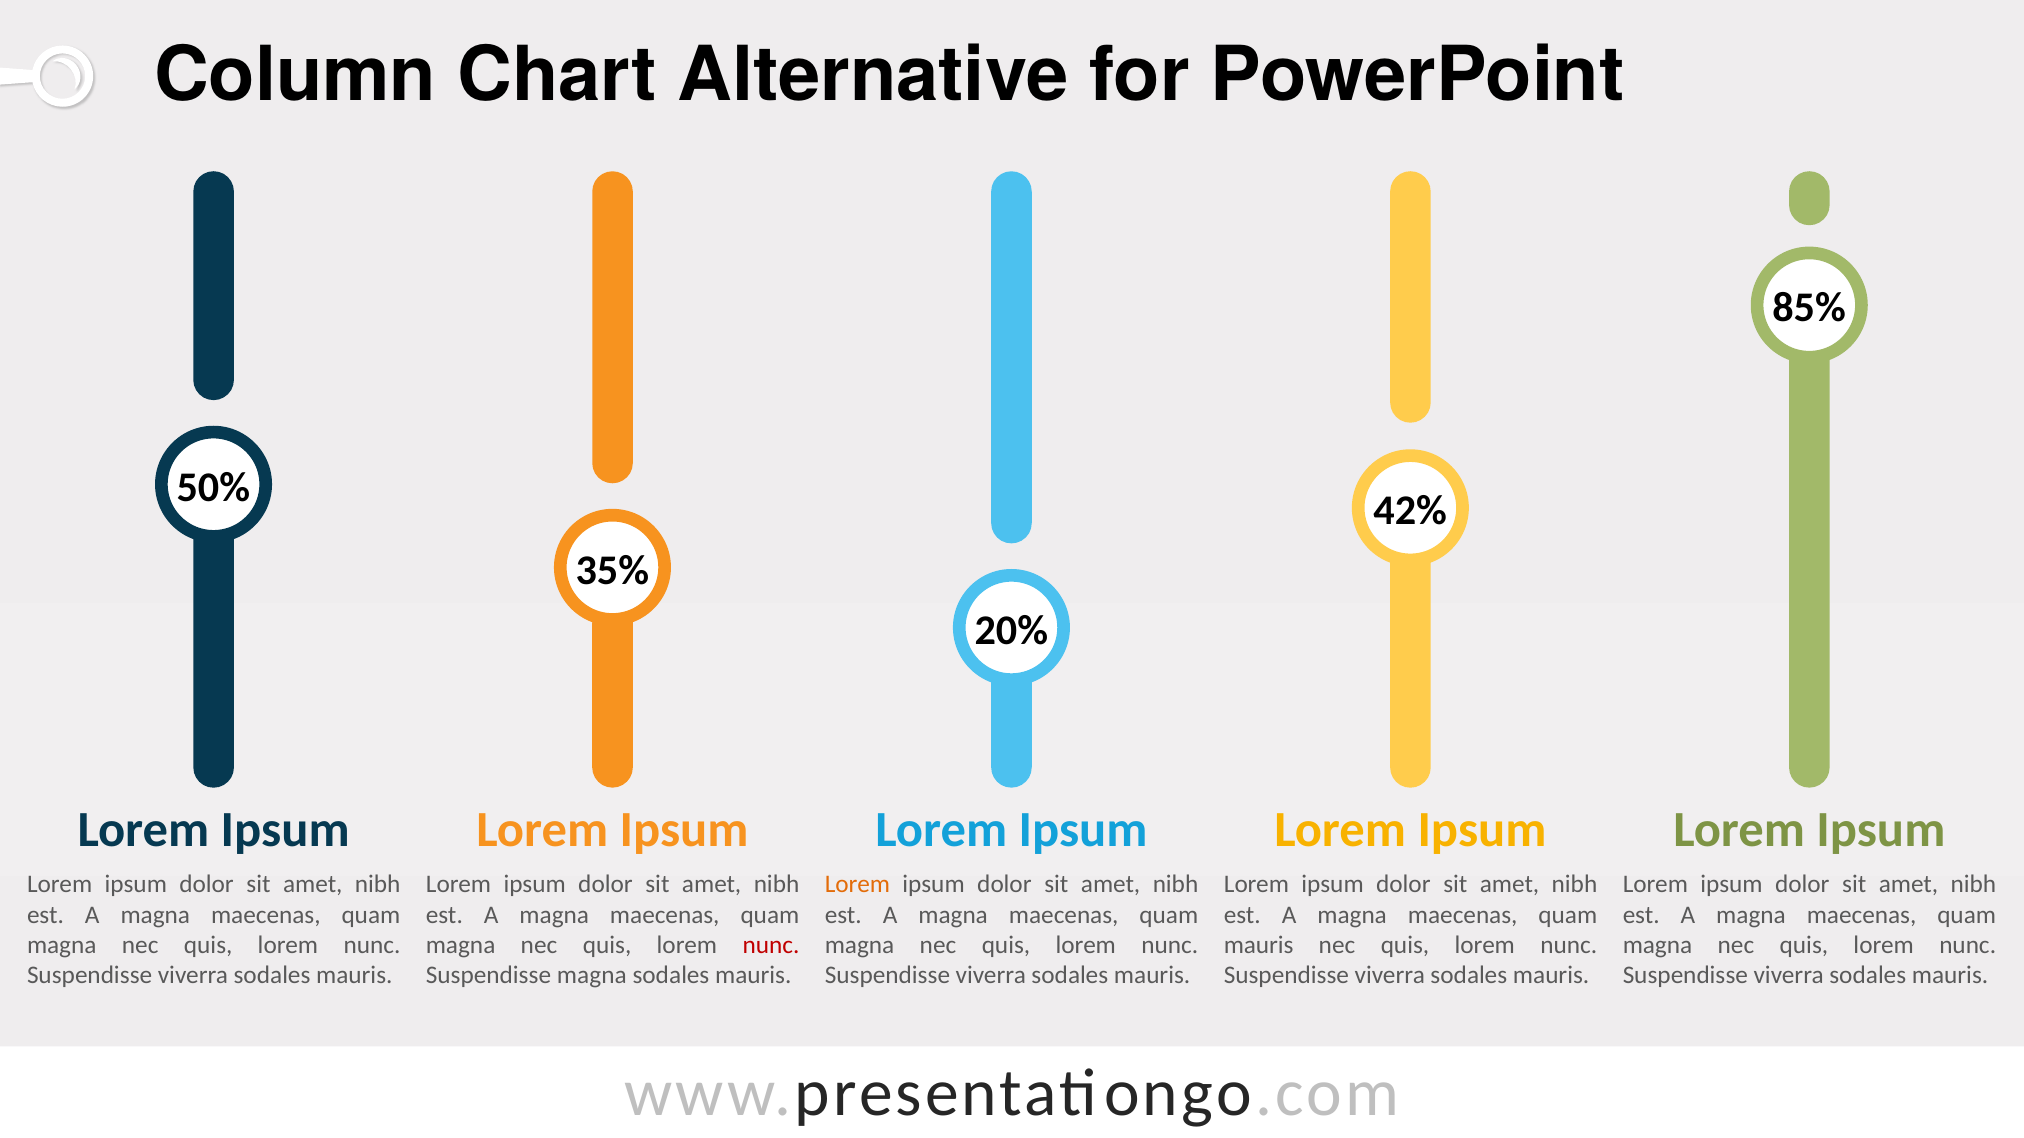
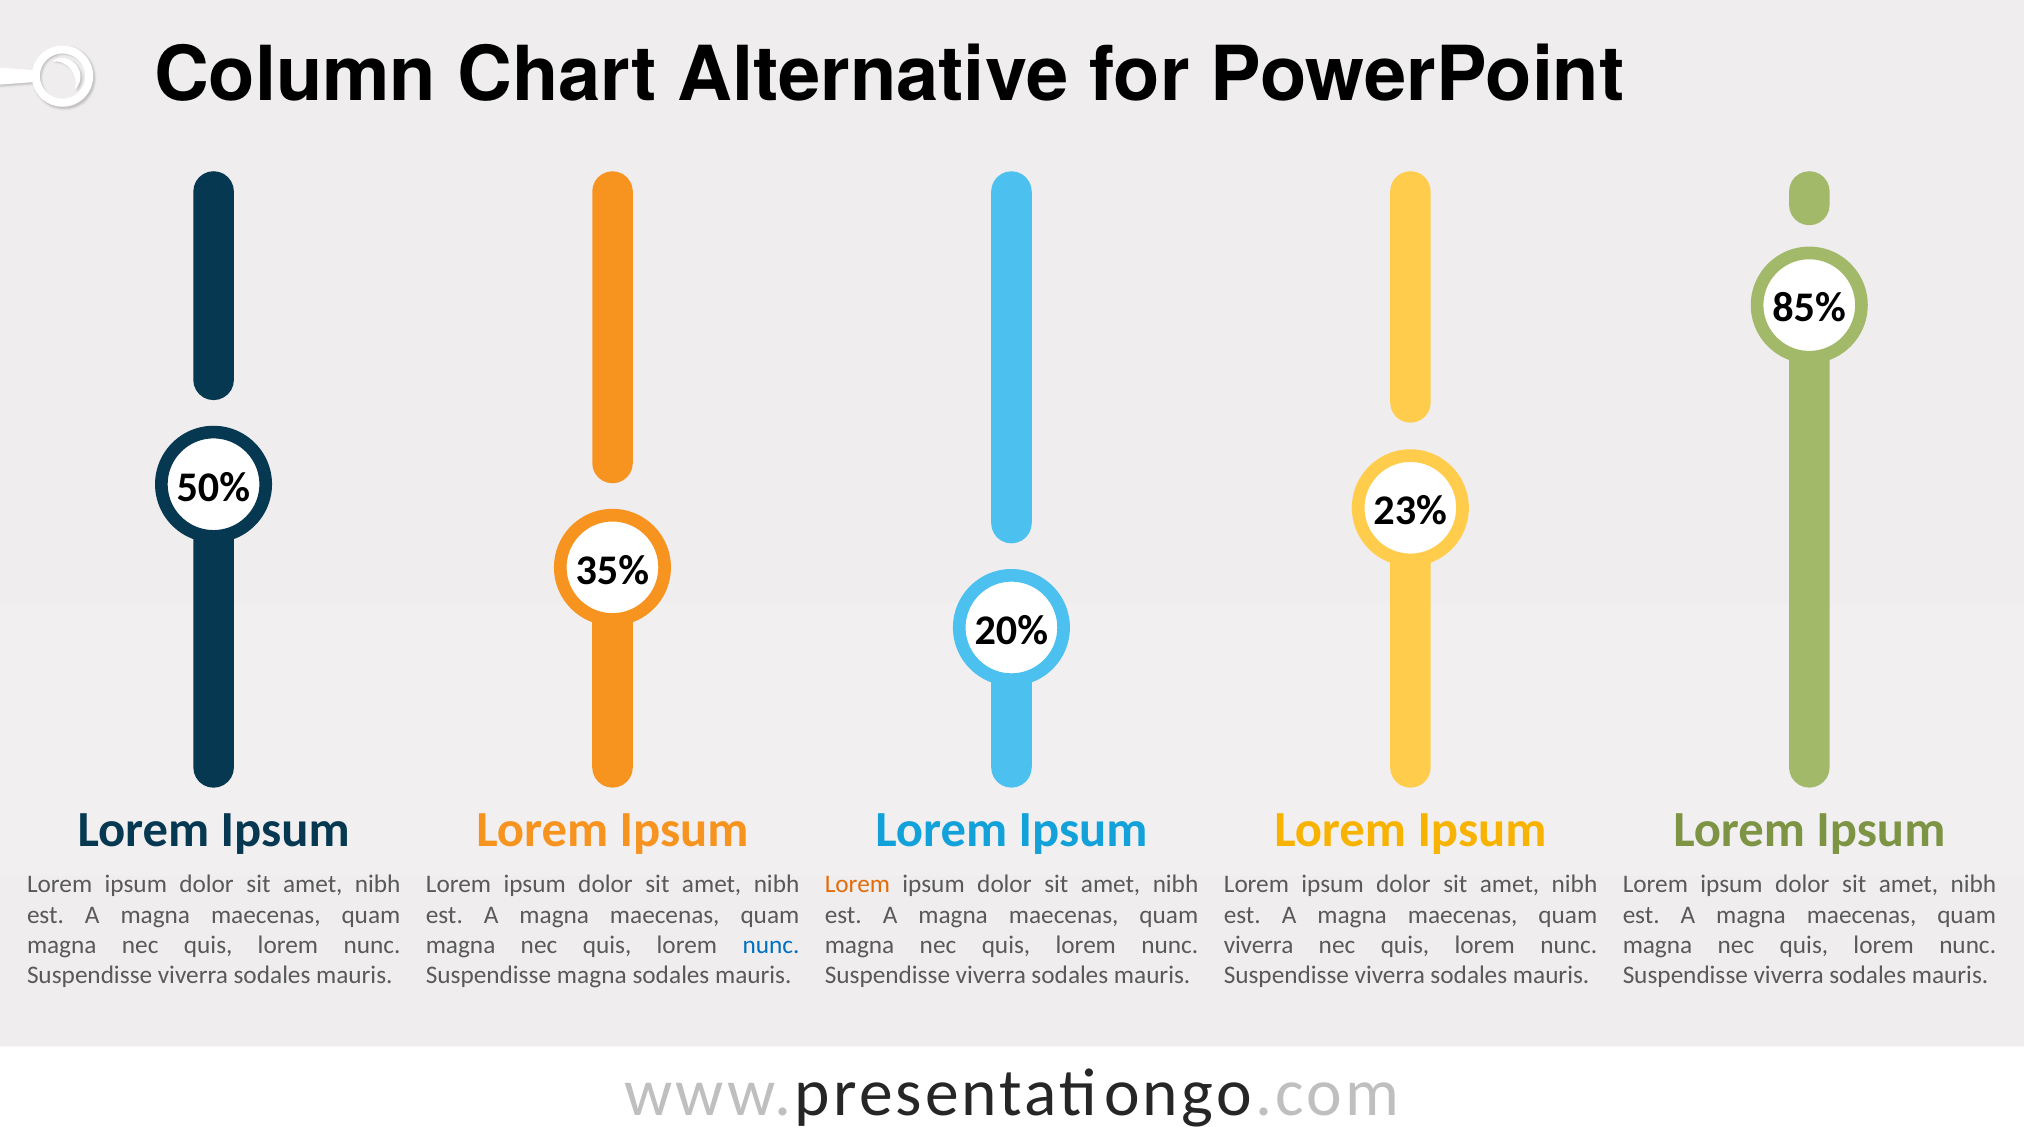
42%: 42% -> 23% (1410, 511)
nunc colour: red -> blue (771, 946)
mauris: mauris -> viverra (1259, 946)
